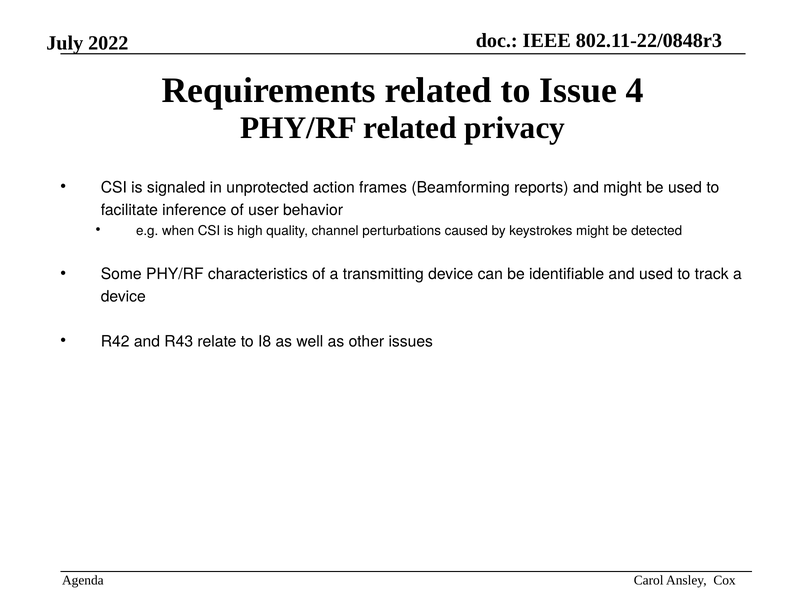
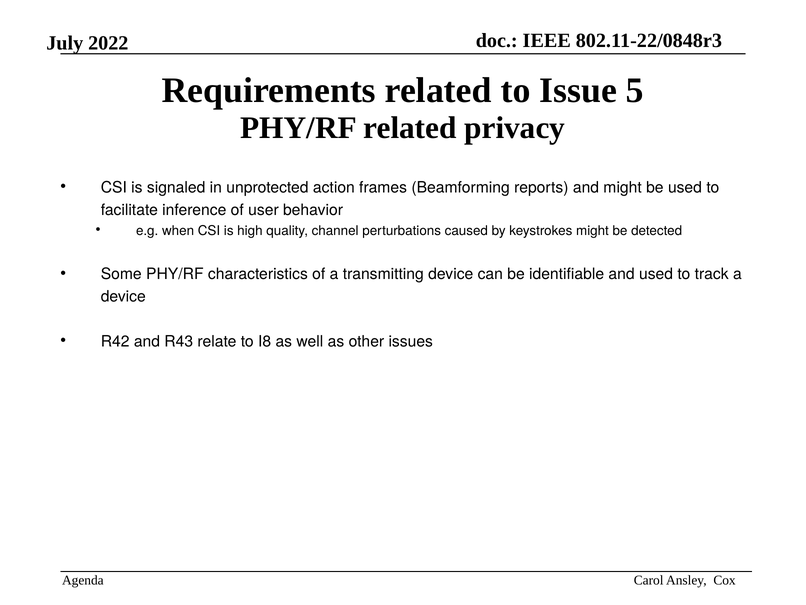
4: 4 -> 5 (635, 90)
